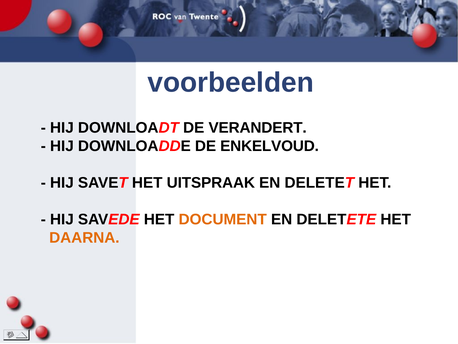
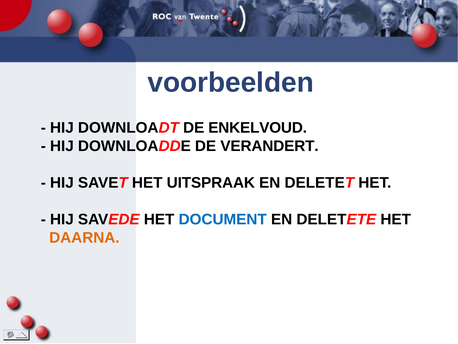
VERANDERT: VERANDERT -> ENKELVOUD (258, 127)
ENKELVOUD: ENKELVOUD -> VERANDERT (270, 146)
DOCUMENT colour: orange -> blue (223, 219)
